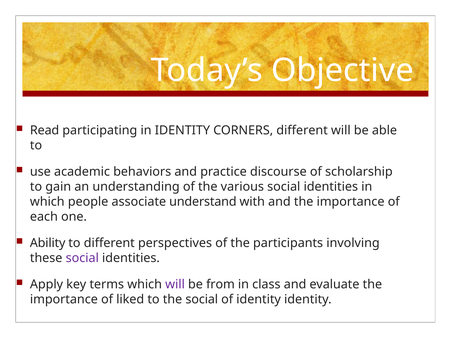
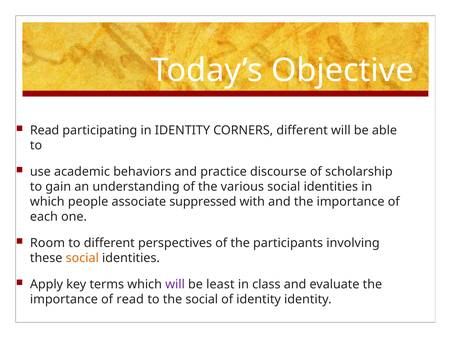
understand: understand -> suppressed (203, 202)
Ability: Ability -> Room (48, 243)
social colour: purple -> orange (82, 258)
from: from -> least (220, 285)
of liked: liked -> read (130, 300)
